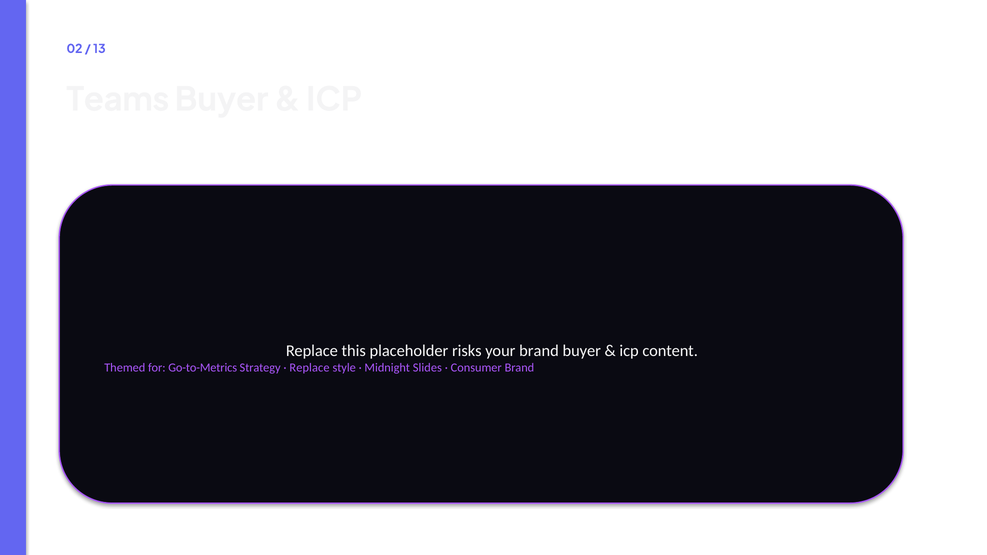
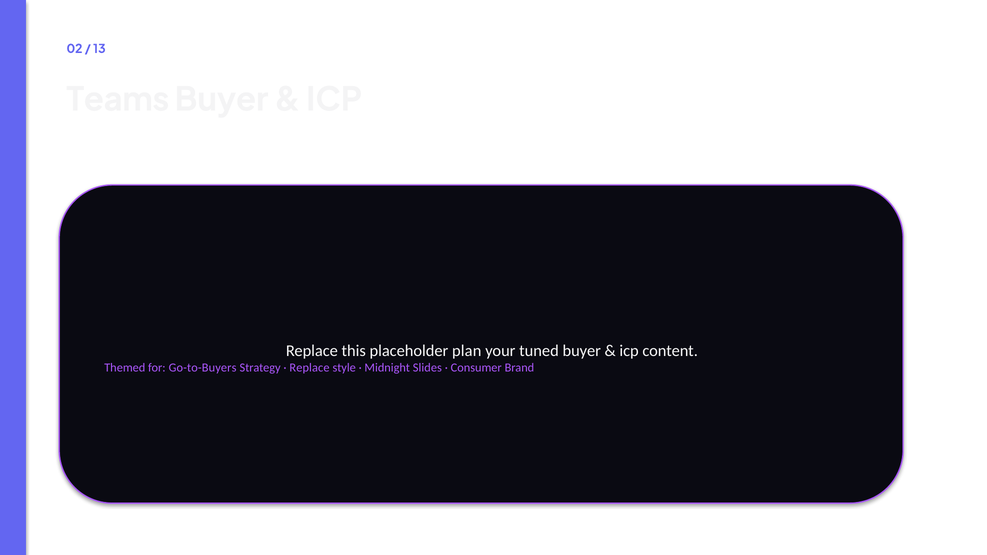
risks: risks -> plan (467, 351)
your brand: brand -> tuned (539, 351)
Go-to-Metrics: Go-to-Metrics -> Go-to-Buyers (203, 368)
